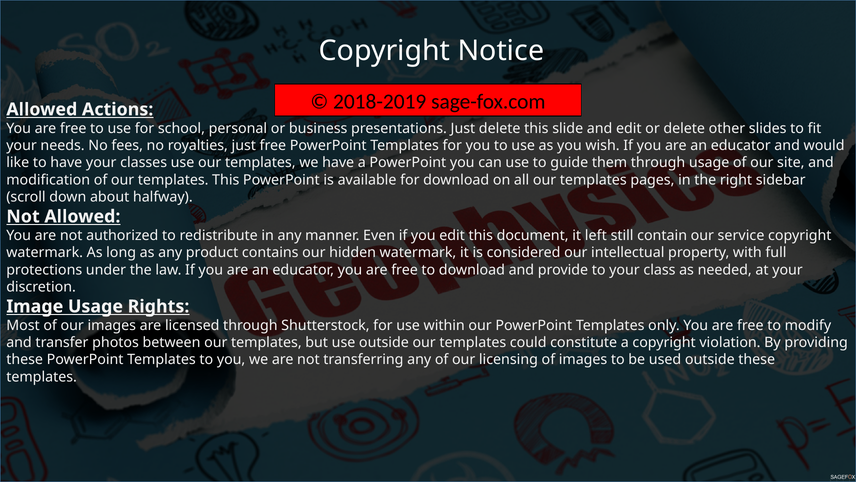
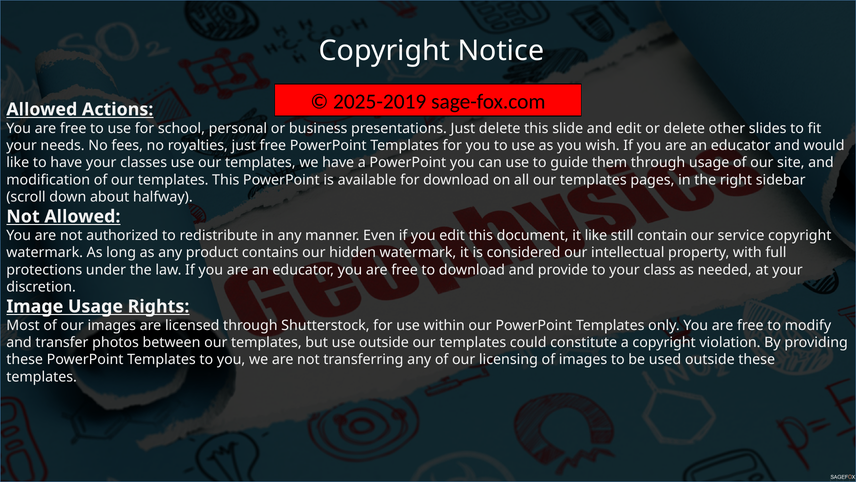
2018-2019: 2018-2019 -> 2025-2019 (380, 102)
it left: left -> like (596, 235)
